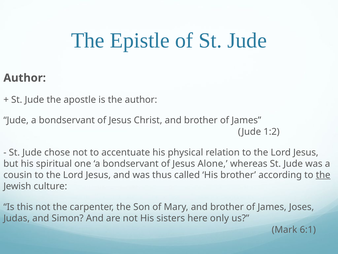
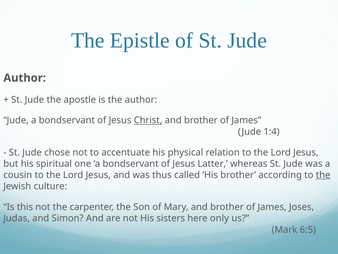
Christ underline: none -> present (148, 120)
1:2: 1:2 -> 1:4 (272, 131)
Alone: Alone -> Latter (213, 163)
6:1: 6:1 -> 6:5 (308, 229)
